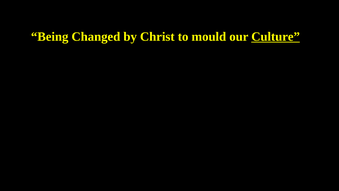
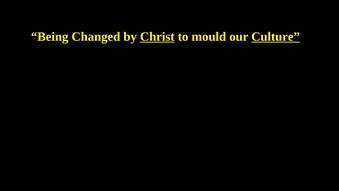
Christ underline: none -> present (157, 37)
